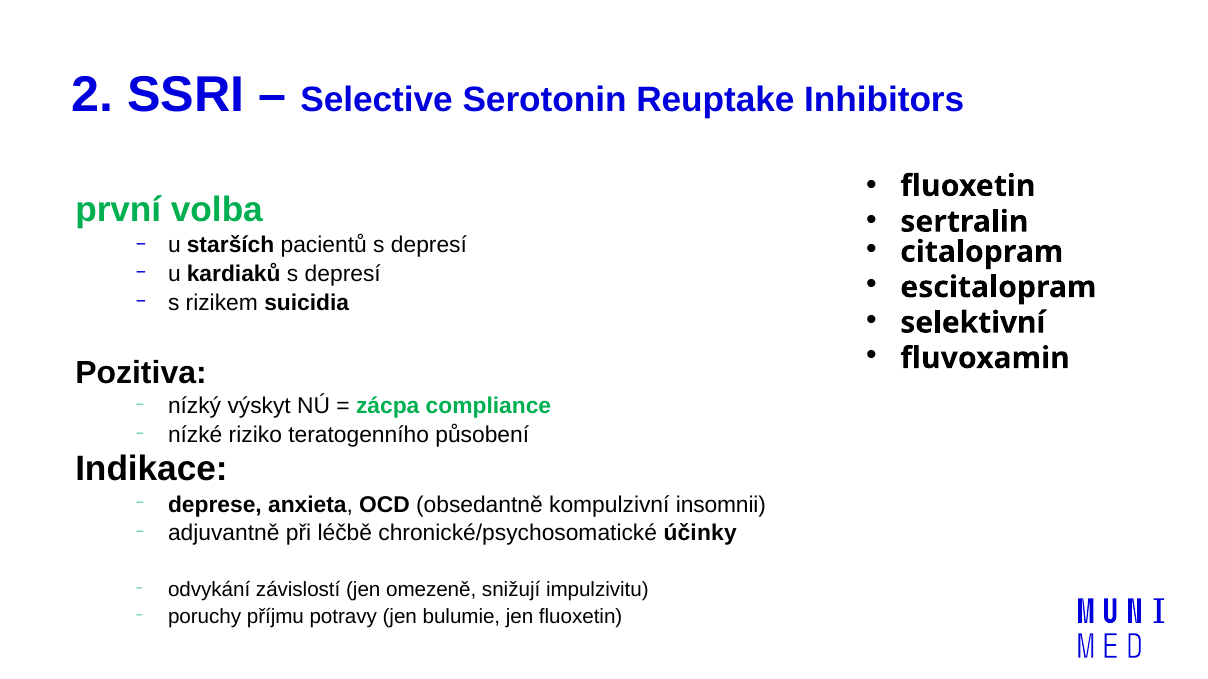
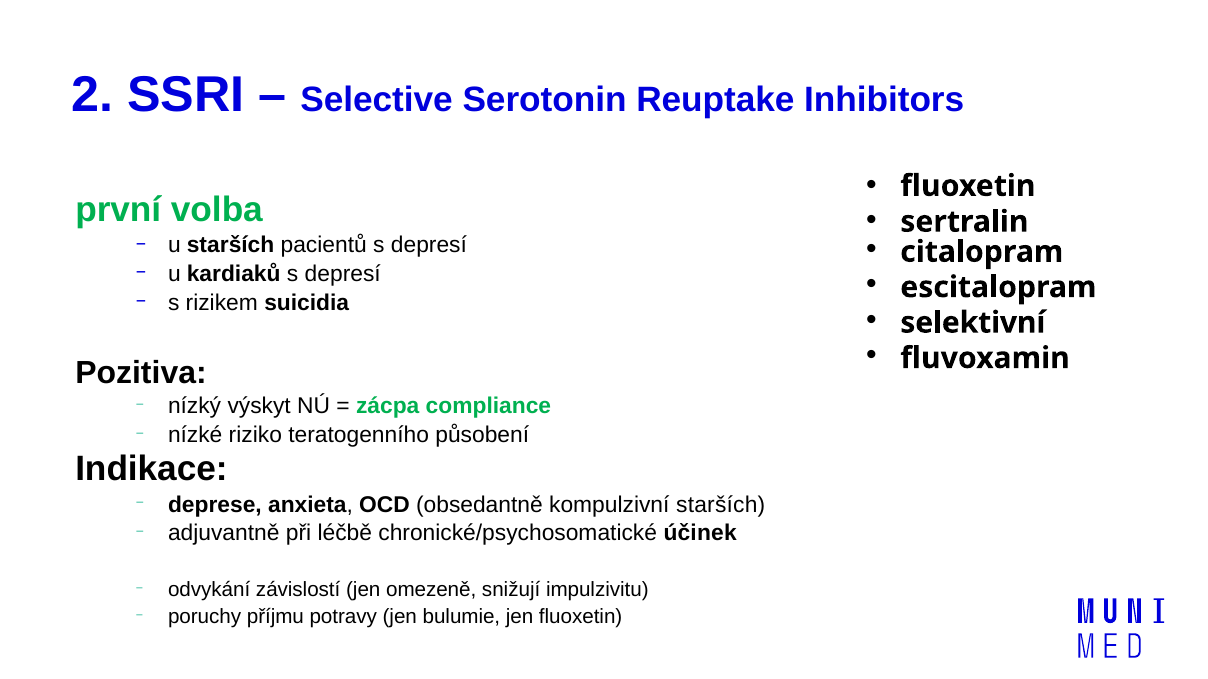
kompulzivní insomnii: insomnii -> starších (721, 505)
účinky: účinky -> účinek (700, 534)
